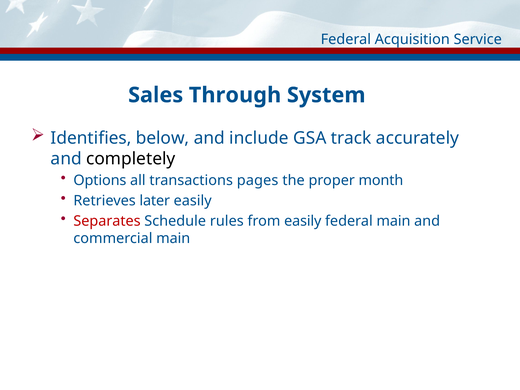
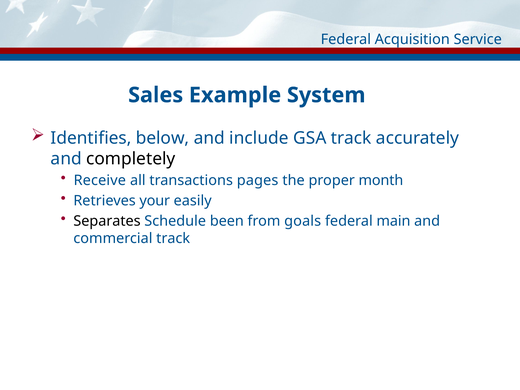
Through: Through -> Example (235, 95)
Options: Options -> Receive (100, 181)
later: later -> your (155, 201)
Separates colour: red -> black (107, 221)
rules: rules -> been (227, 221)
from easily: easily -> goals (303, 221)
commercial main: main -> track (173, 238)
